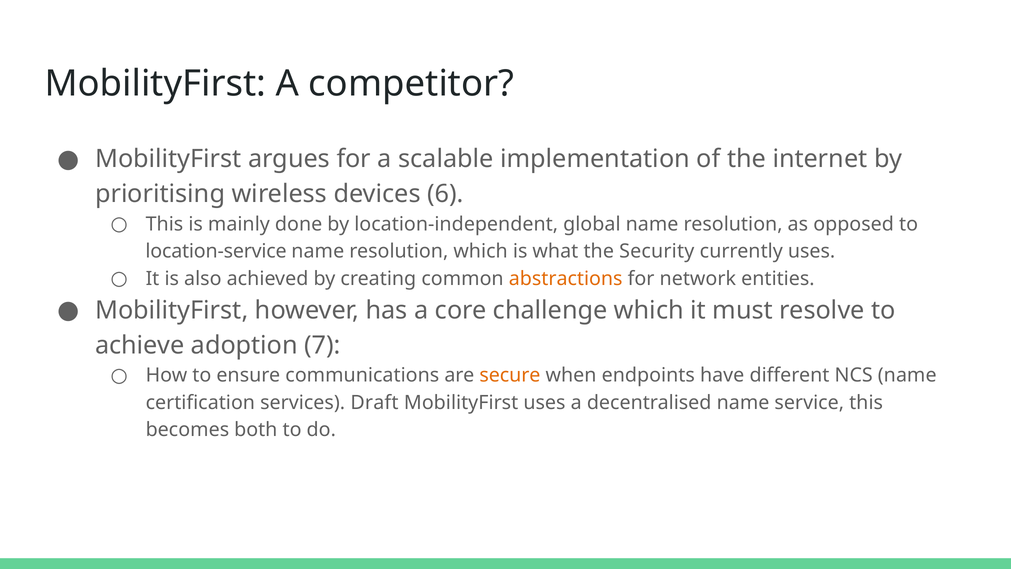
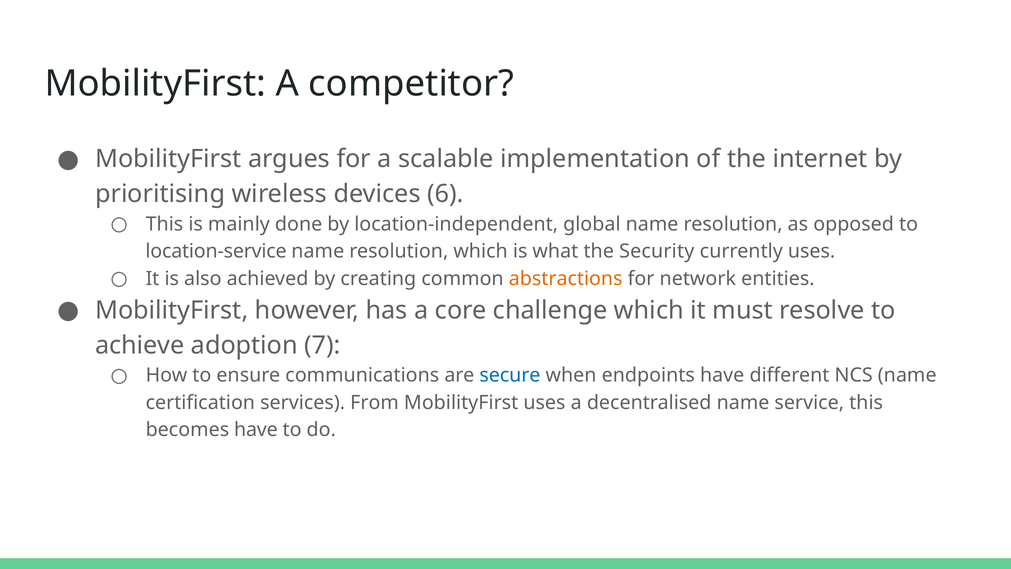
secure colour: orange -> blue (510, 375)
Draft: Draft -> From (375, 402)
becomes both: both -> have (256, 430)
